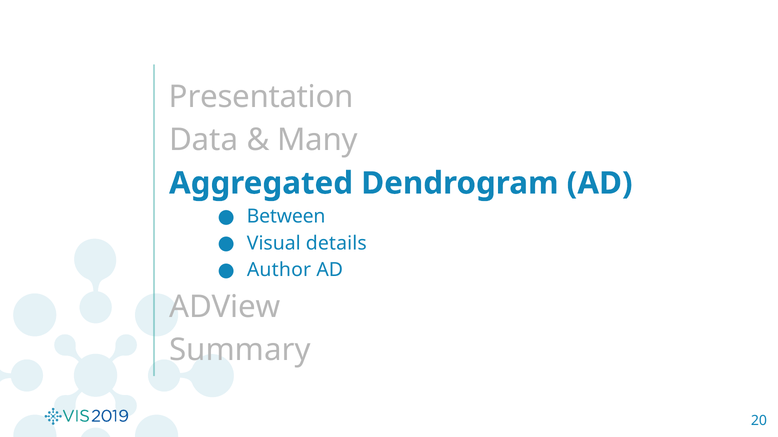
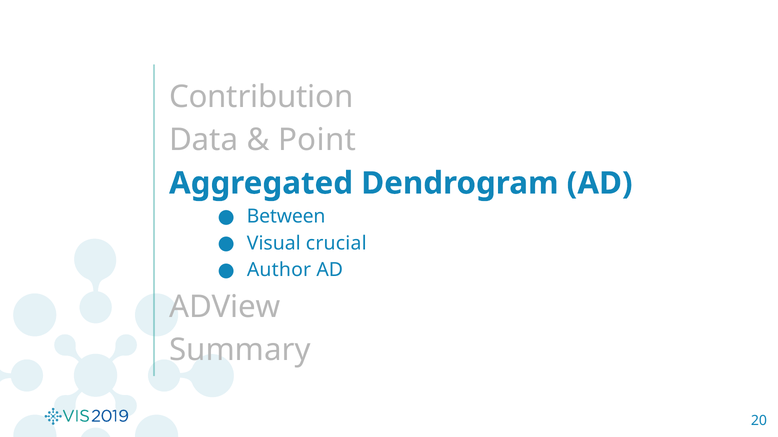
Presentation: Presentation -> Contribution (261, 97)
Many: Many -> Point (317, 140)
details: details -> crucial (336, 244)
